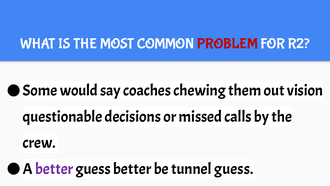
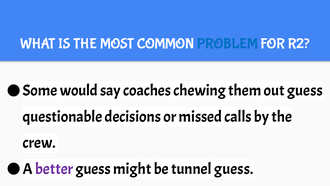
PROBLEM colour: red -> blue (227, 43)
out vision: vision -> guess (305, 90)
guess better: better -> might (132, 169)
